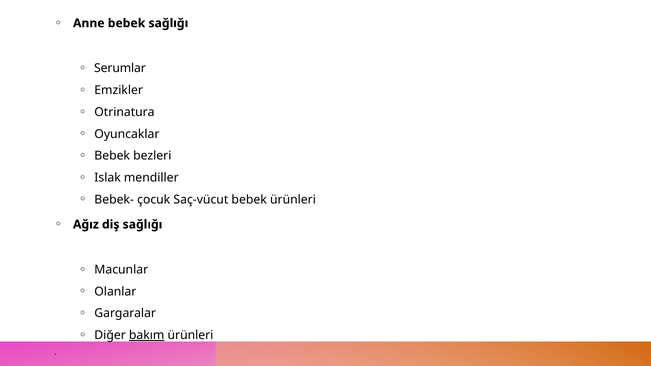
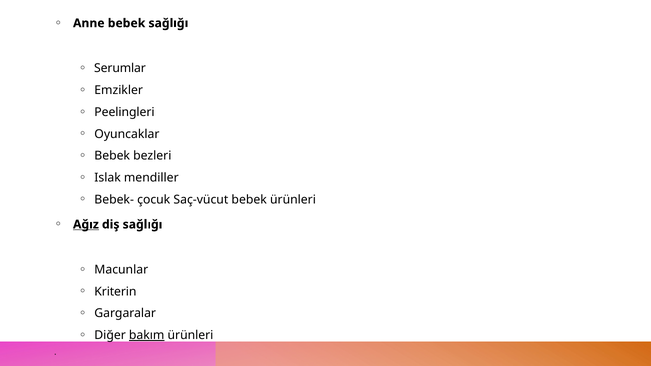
Otrinatura: Otrinatura -> Peelingleri (124, 112)
Ağız underline: none -> present (86, 225)
Olanlar: Olanlar -> Kriterin (115, 292)
